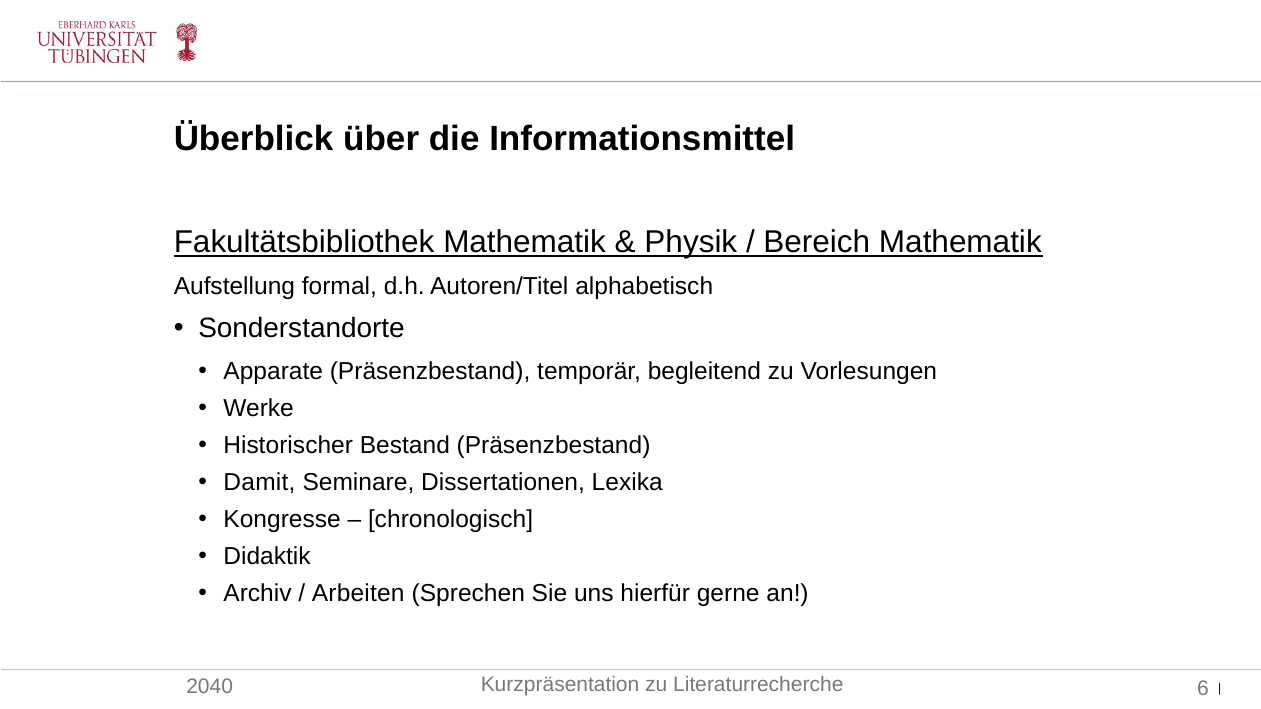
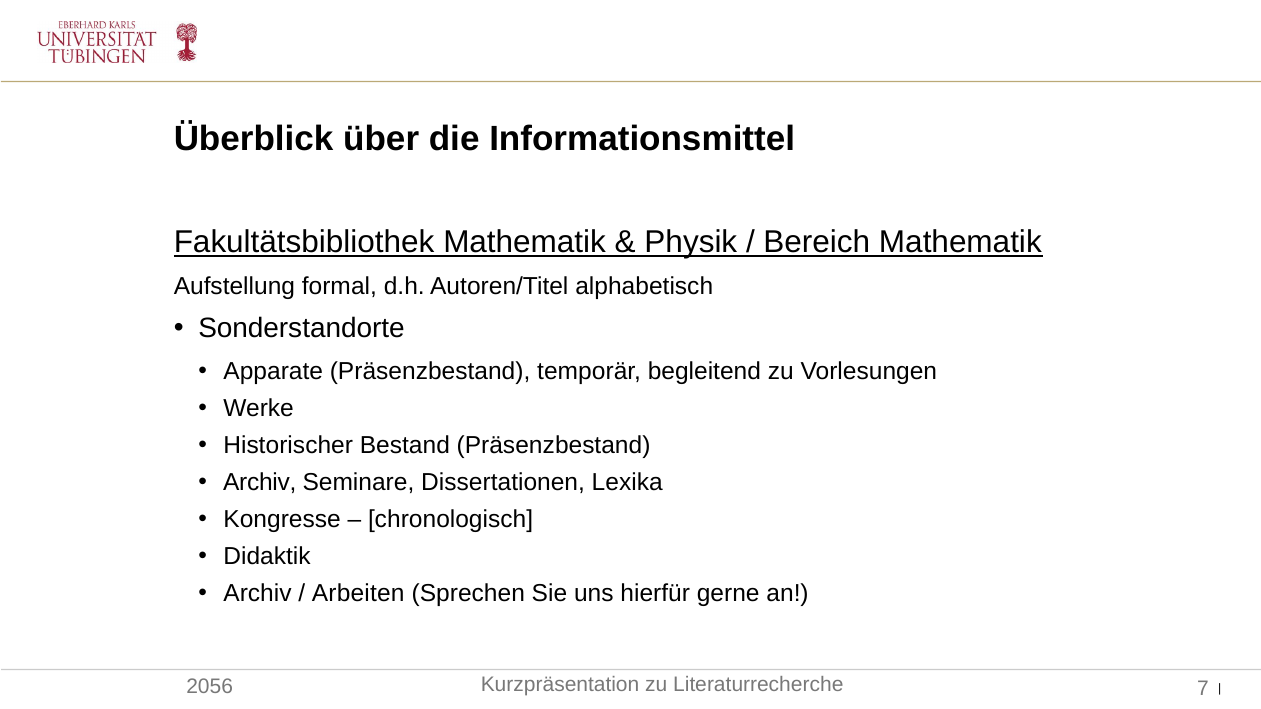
Damit: Damit -> Archiv (260, 482)
6: 6 -> 7 (1203, 689)
2040: 2040 -> 2056 (210, 687)
